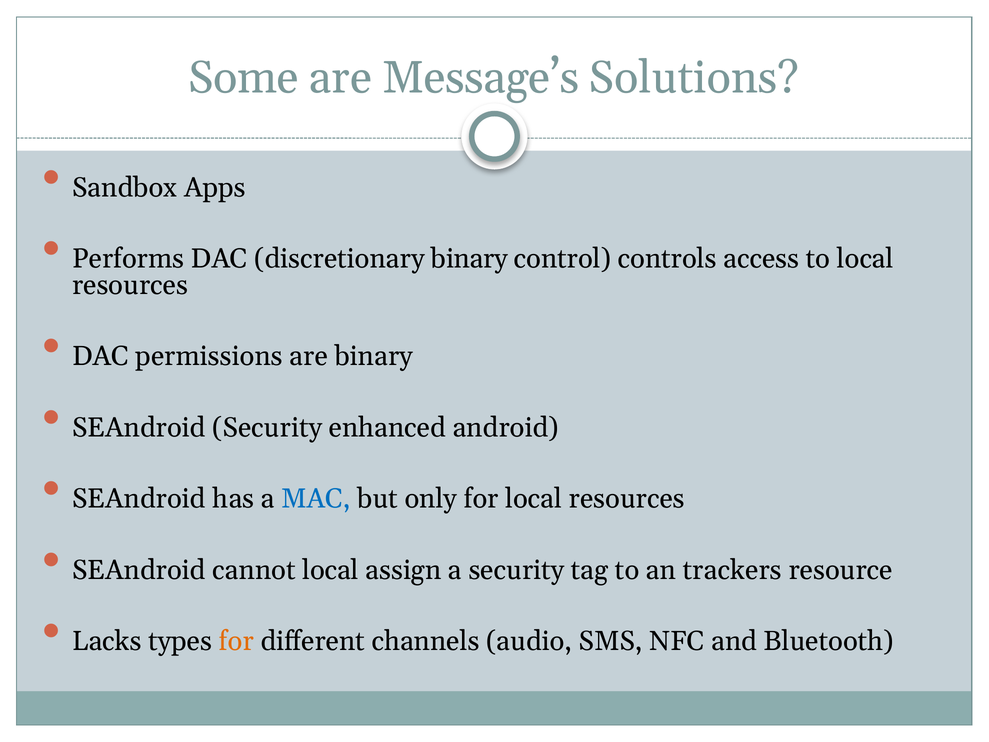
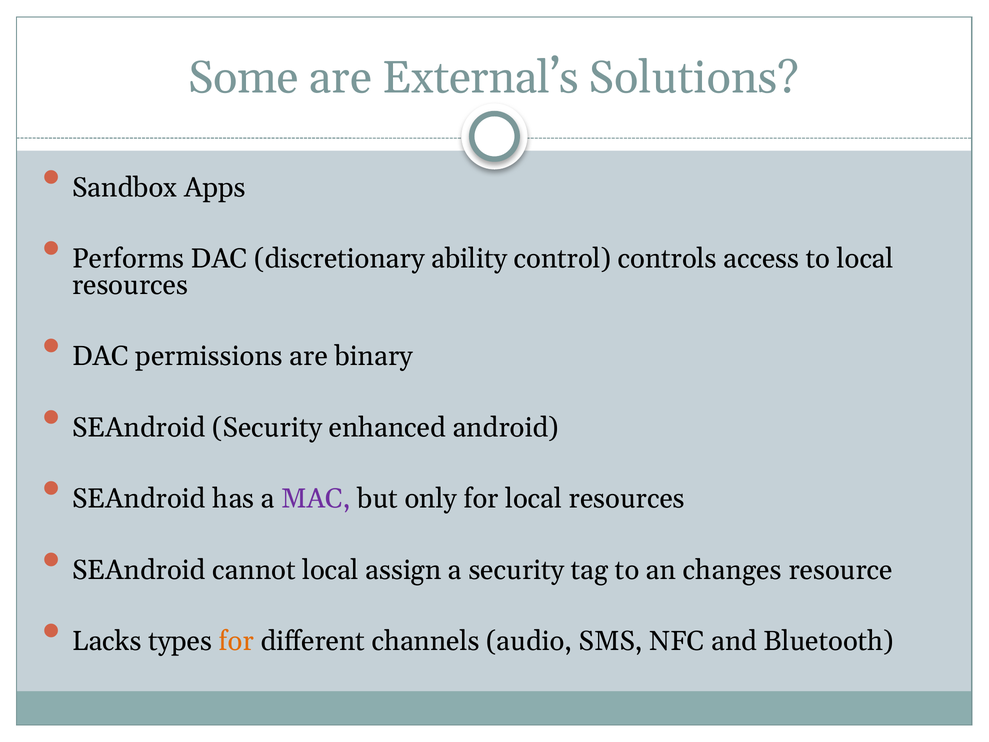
Message’s: Message’s -> External’s (481, 78)
discretionary binary: binary -> ability (469, 259)
MAC colour: blue -> purple (316, 499)
trackers: trackers -> changes (732, 570)
